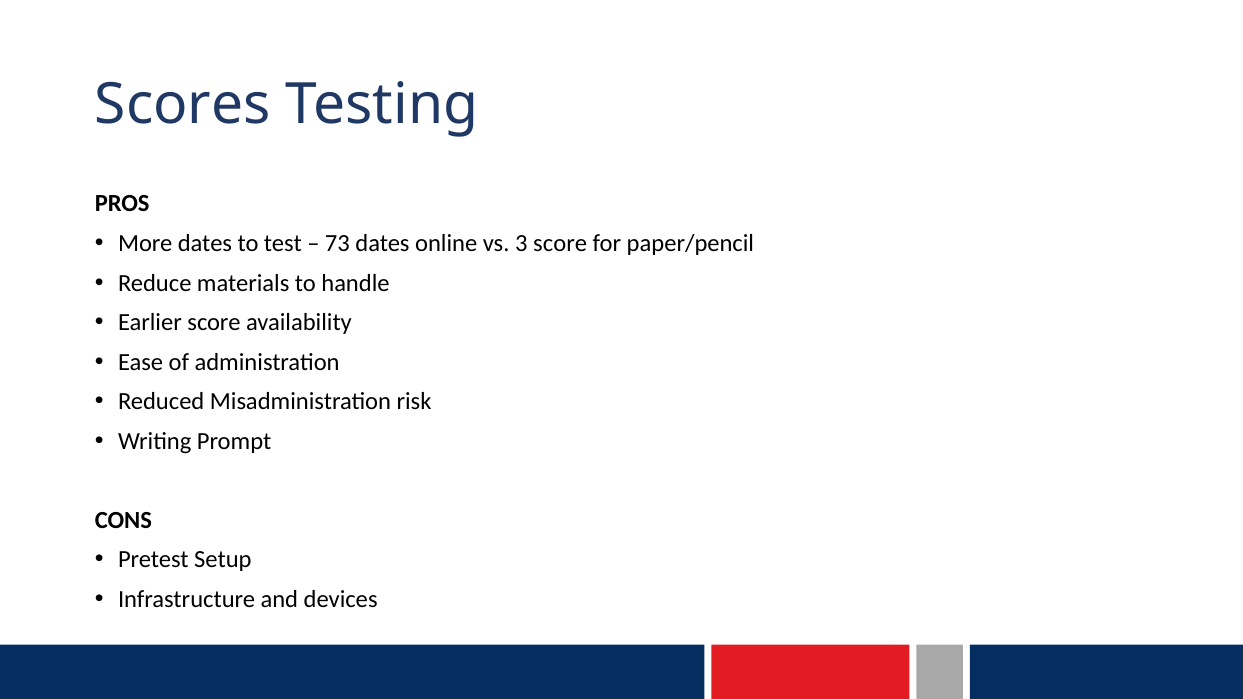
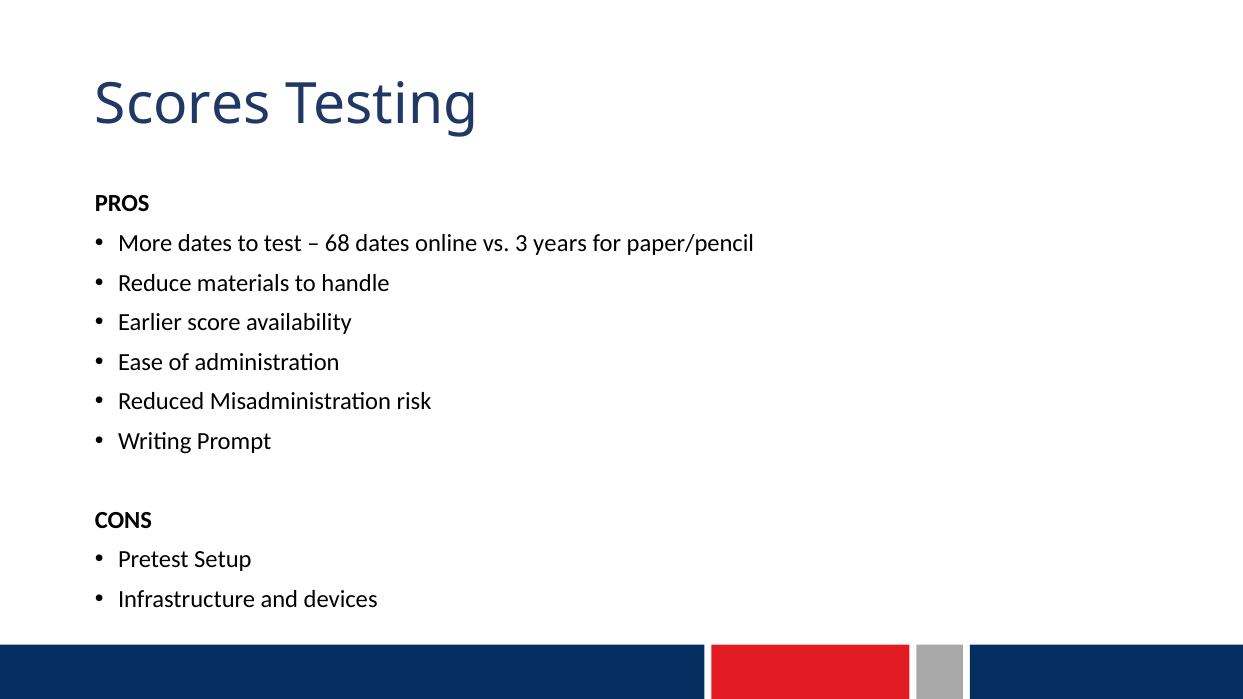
73: 73 -> 68 (337, 243)
3 score: score -> years (560, 243)
